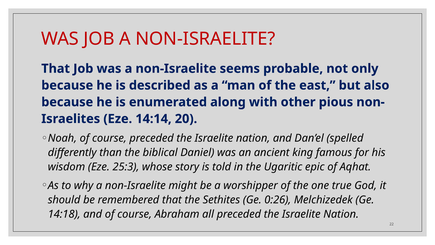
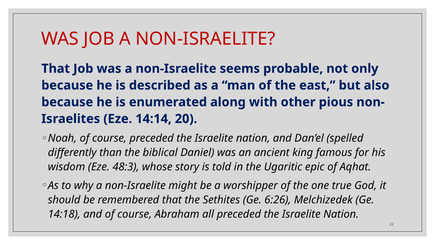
25:3: 25:3 -> 48:3 (126, 167)
0:26: 0:26 -> 6:26 (278, 200)
